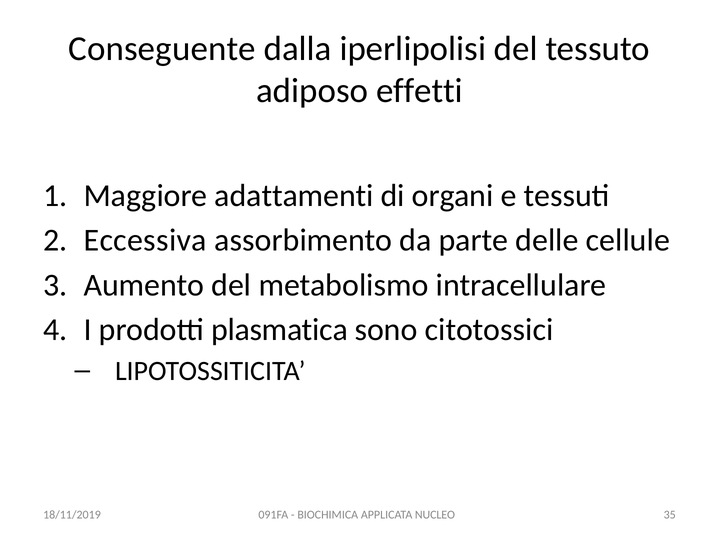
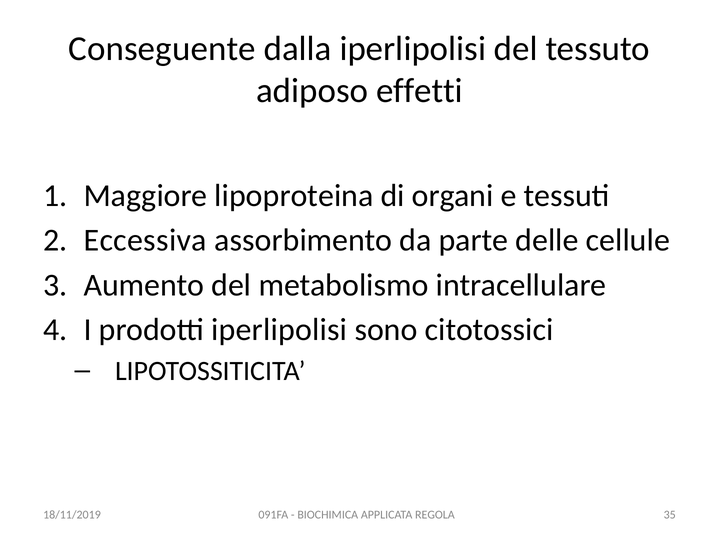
adattamenti: adattamenti -> lipoproteina (294, 196)
prodotti plasmatica: plasmatica -> iperlipolisi (279, 330)
NUCLEO: NUCLEO -> REGOLA (435, 515)
